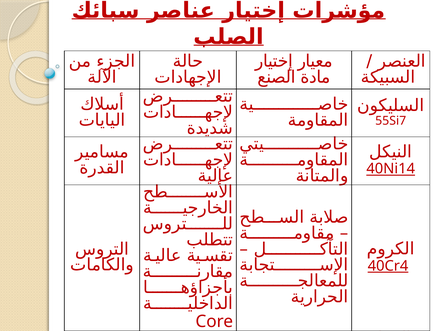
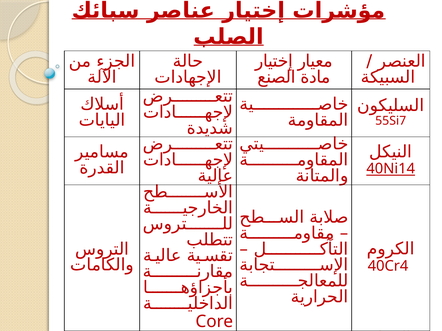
40Cr4 underline: present -> none (388, 266)
